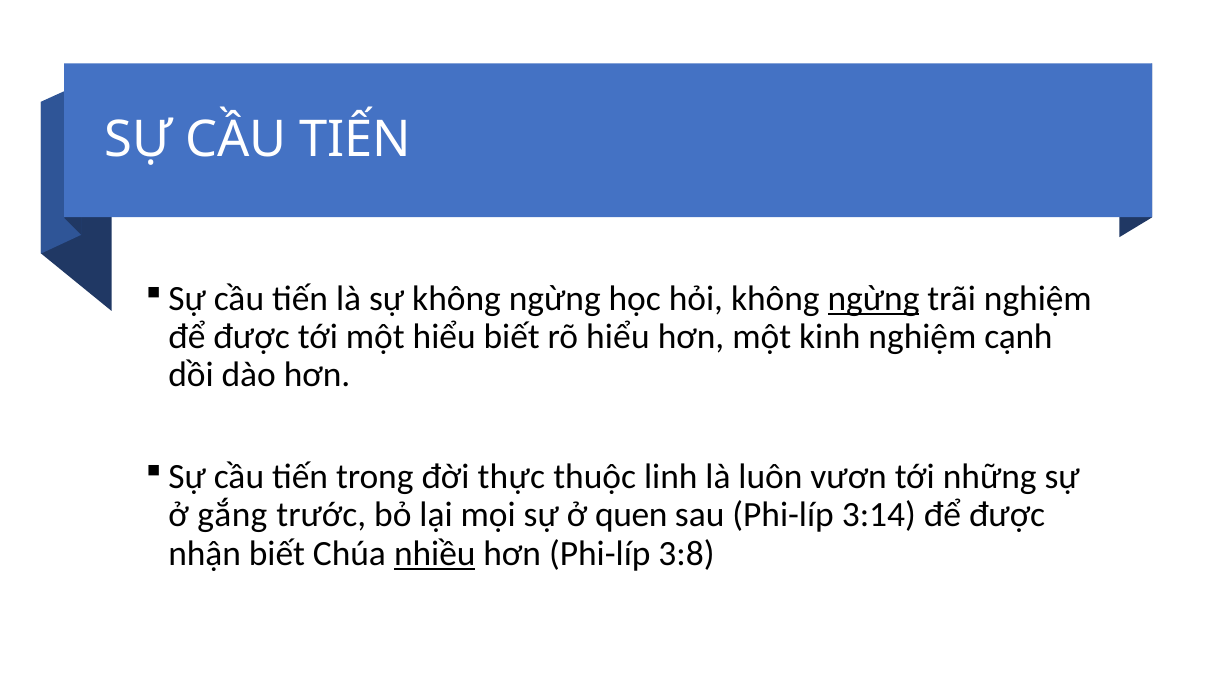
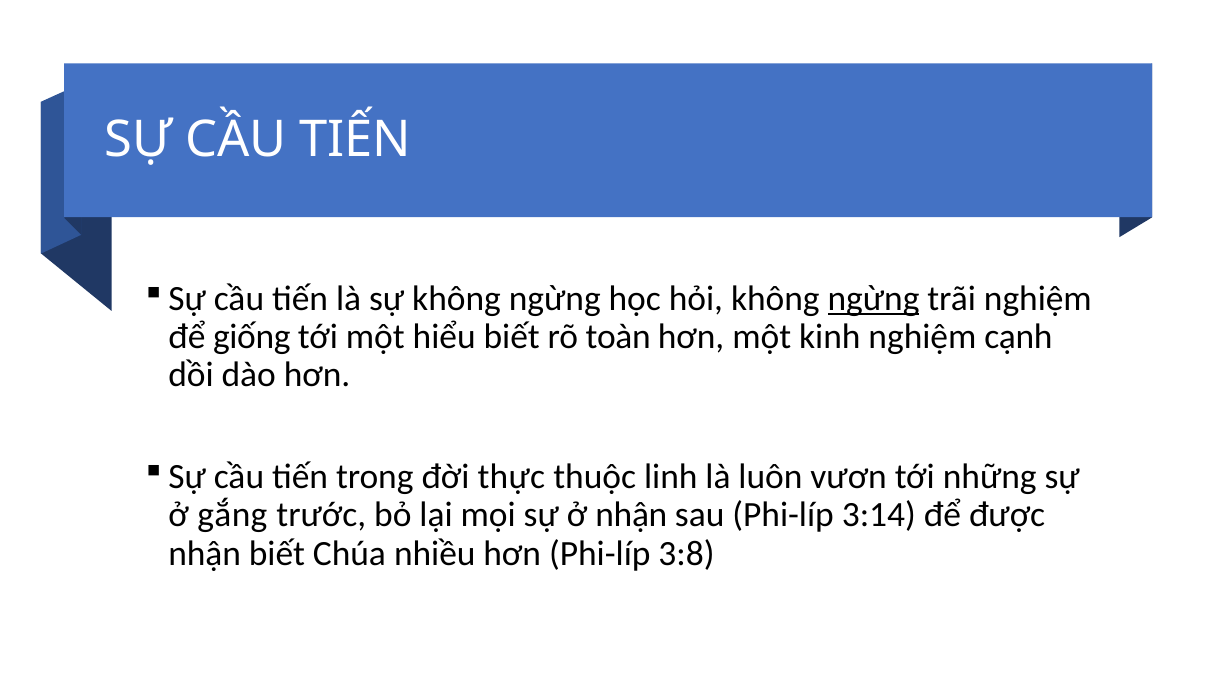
được: được -> giống (252, 337)
rõ hiểu: hiểu -> toàn (618, 337)
ở quen: quen -> nhận (631, 515)
nhiều underline: present -> none (435, 553)
